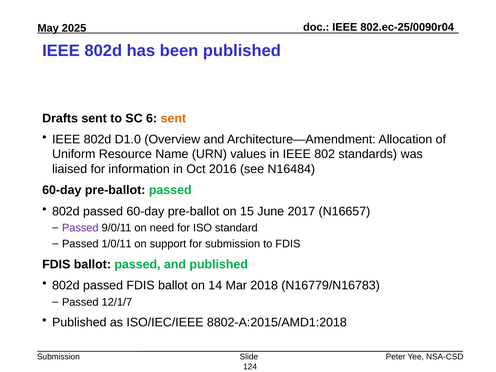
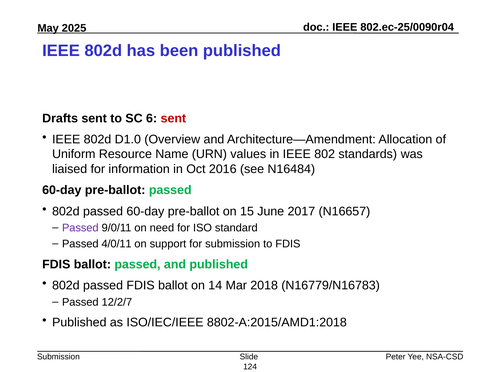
sent colour: orange -> red (173, 118)
1/0/11: 1/0/11 -> 4/0/11 (117, 244)
12/1/7: 12/1/7 -> 12/2/7 (117, 302)
